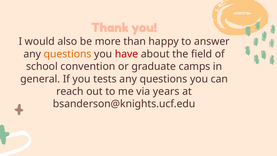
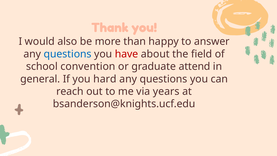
questions colour: orange -> blue (68, 54)
camps: camps -> attend (195, 66)
tests: tests -> hard (105, 79)
